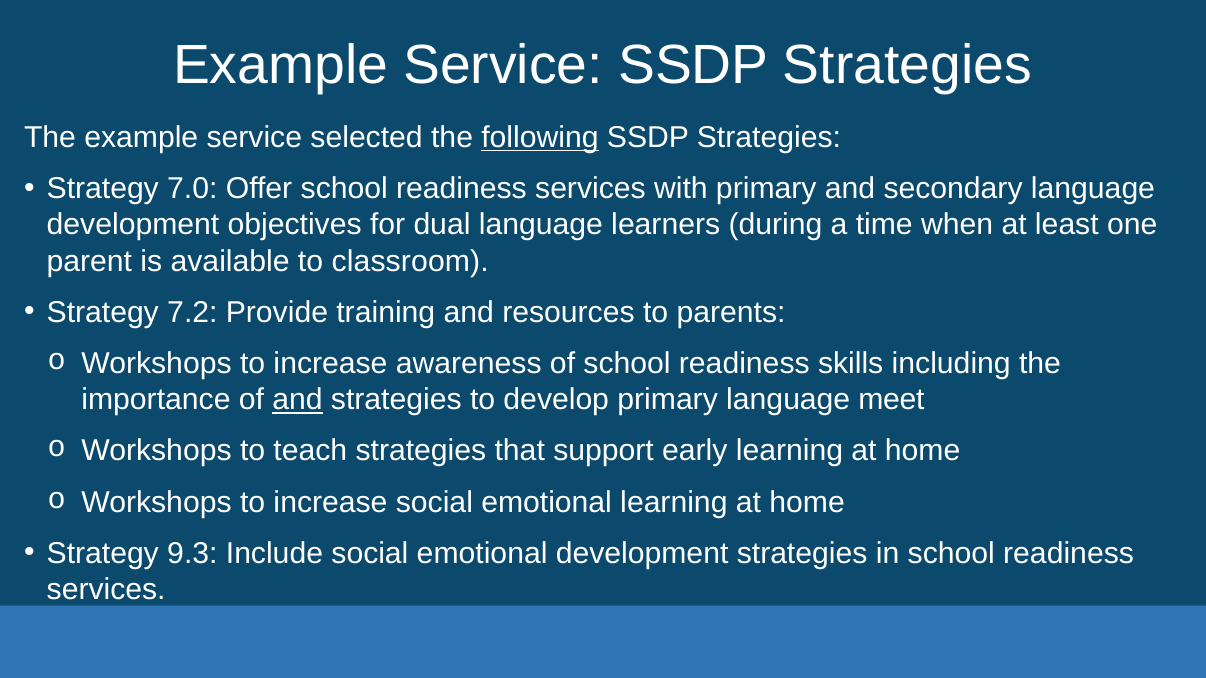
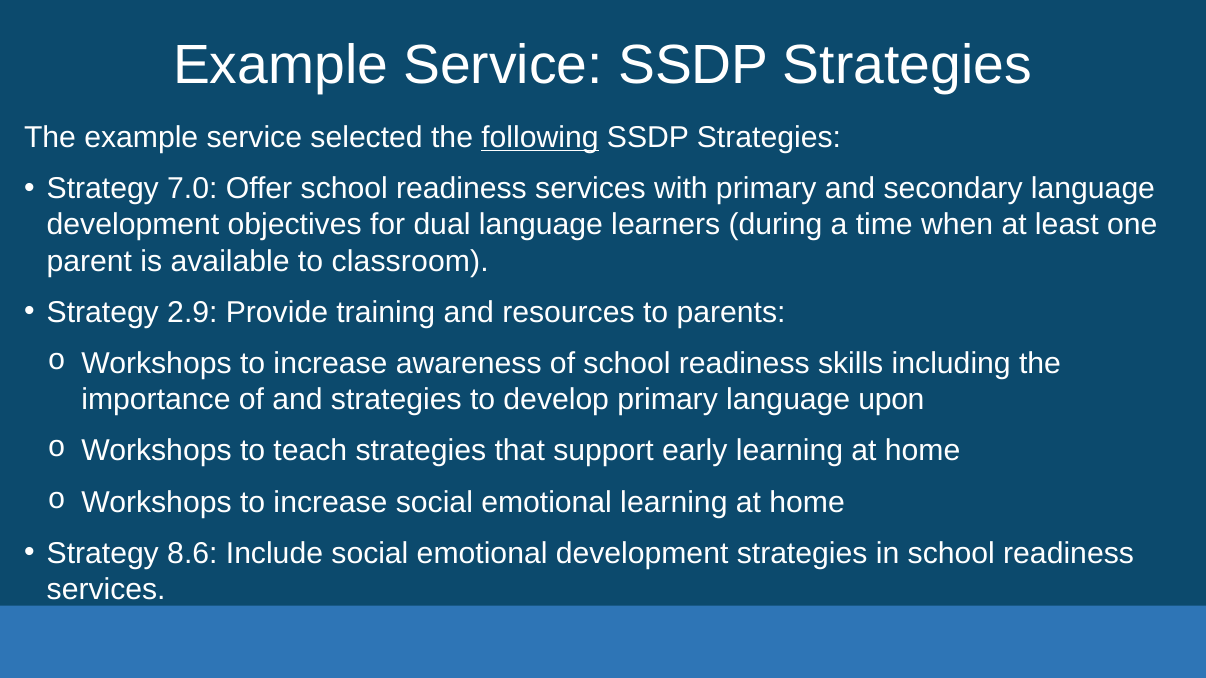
7.2: 7.2 -> 2.9 (192, 312)
and underline: present -> none (297, 400)
meet: meet -> upon (891, 400)
9.3: 9.3 -> 8.6 (192, 554)
